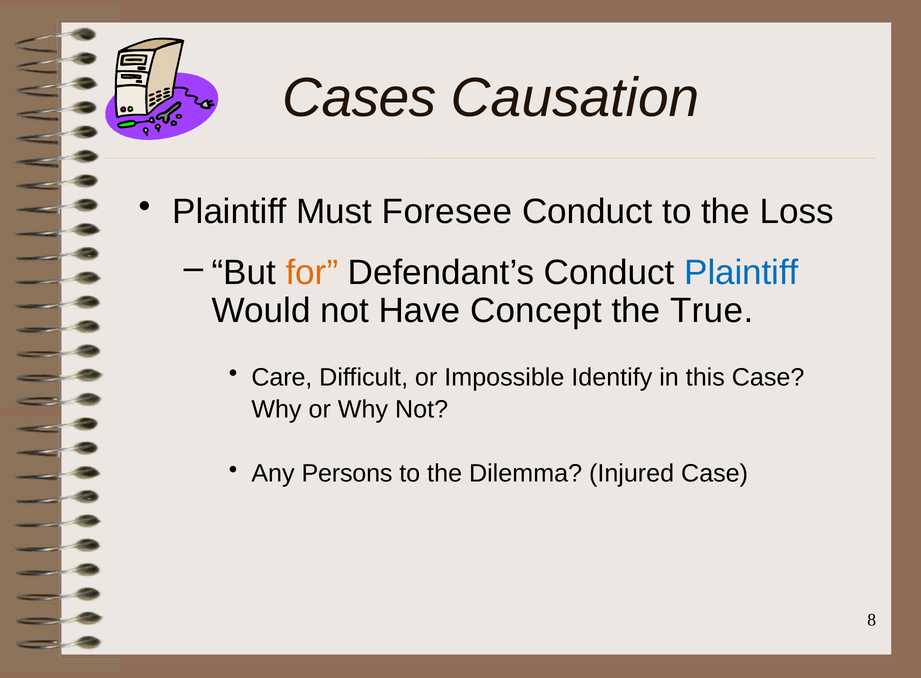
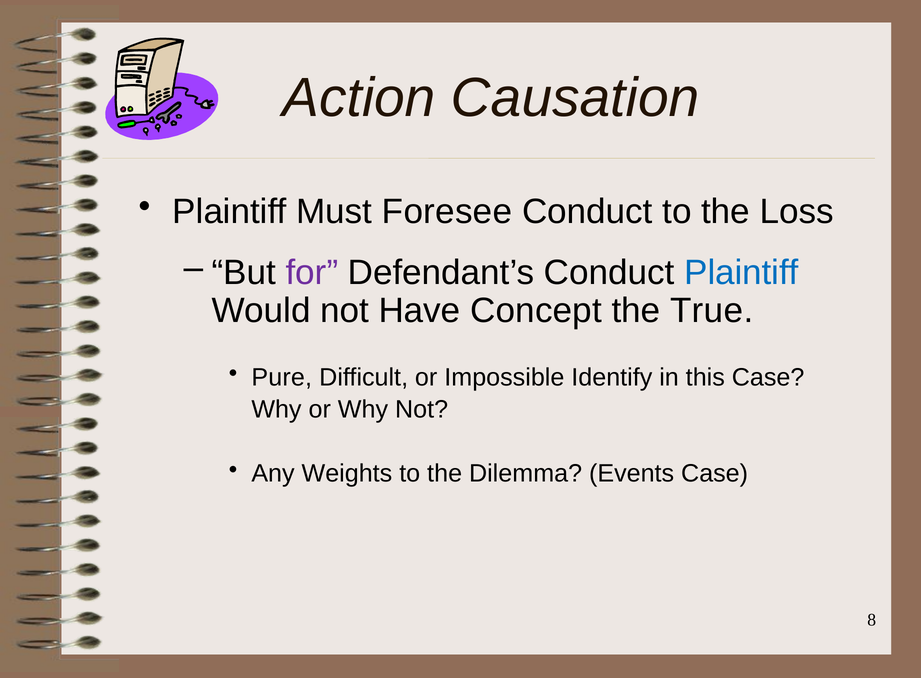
Cases: Cases -> Action (359, 98)
for colour: orange -> purple (312, 272)
Care: Care -> Pure (282, 377)
Persons: Persons -> Weights (347, 473)
Injured: Injured -> Events (632, 473)
